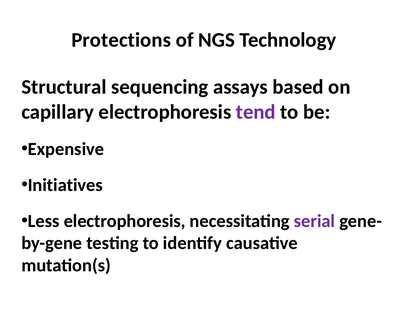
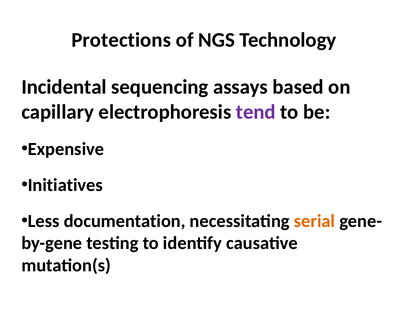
Structural: Structural -> Incidental (64, 87)
Less electrophoresis: electrophoresis -> documentation (125, 221)
serial colour: purple -> orange (314, 221)
